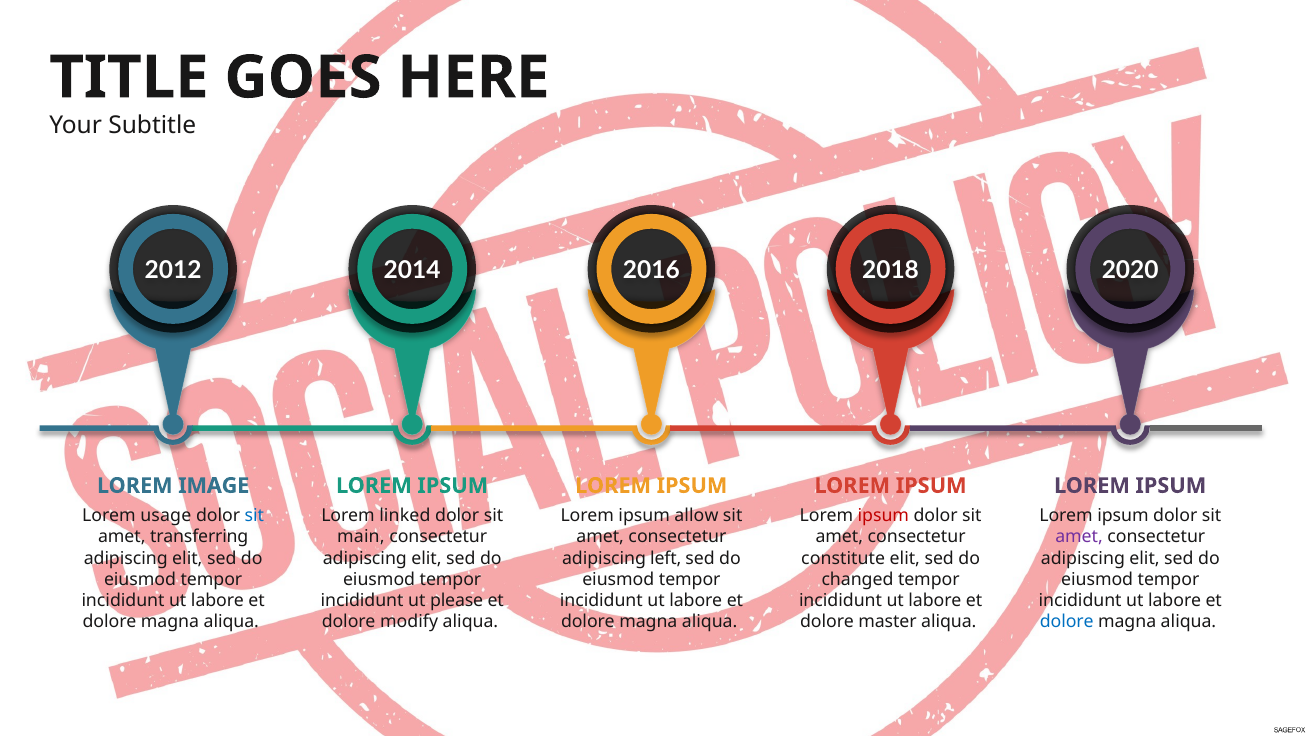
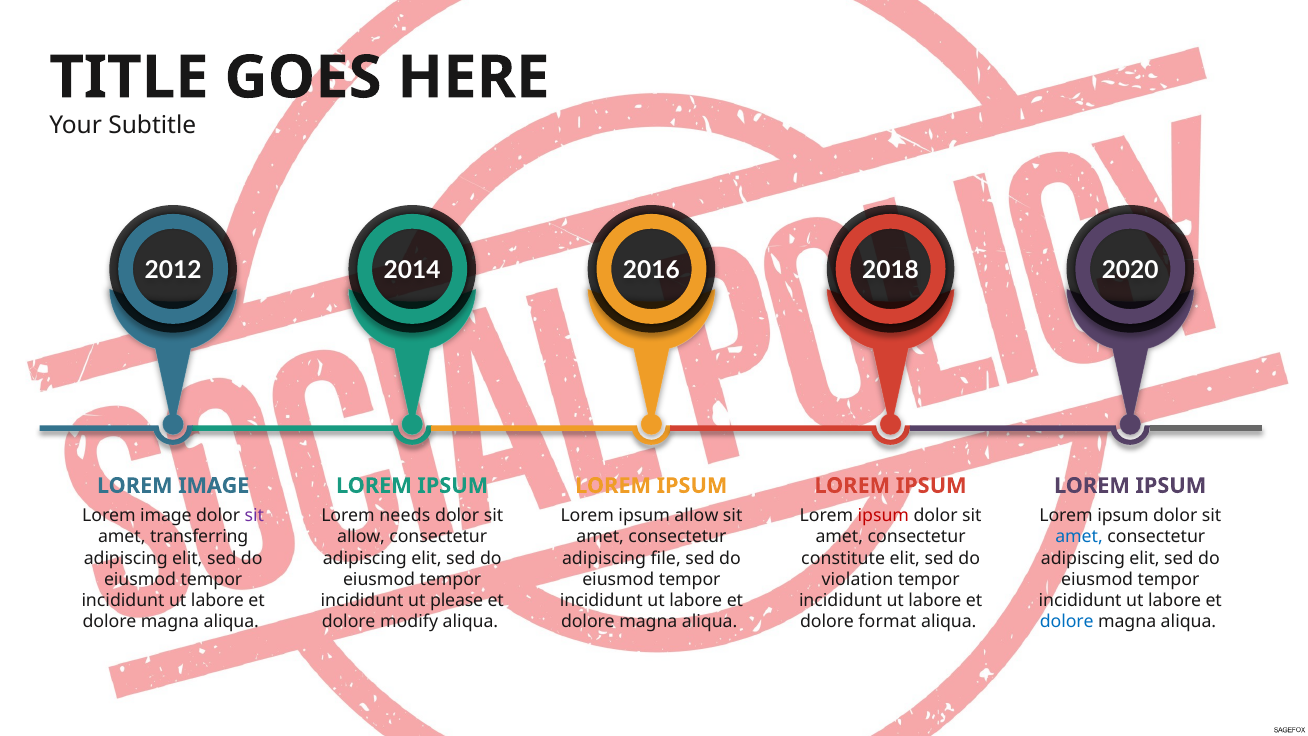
usage: usage -> image (166, 515)
sit colour: blue -> purple (254, 515)
linked: linked -> needs (405, 515)
main: main -> allow (361, 537)
amet colour: purple -> blue (1079, 537)
left: left -> file (666, 558)
changed: changed -> violation (857, 579)
master: master -> format (887, 622)
